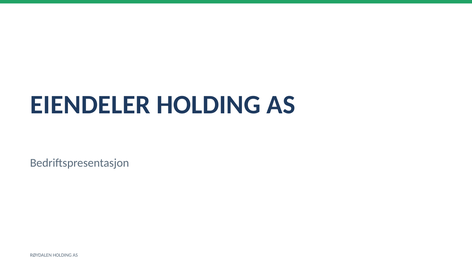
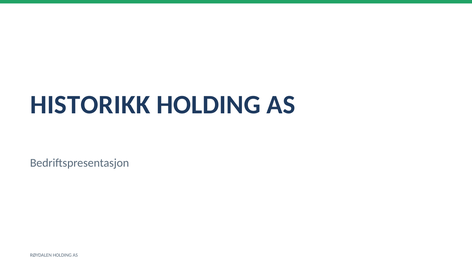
EIENDELER: EIENDELER -> HISTORIKK (90, 105)
